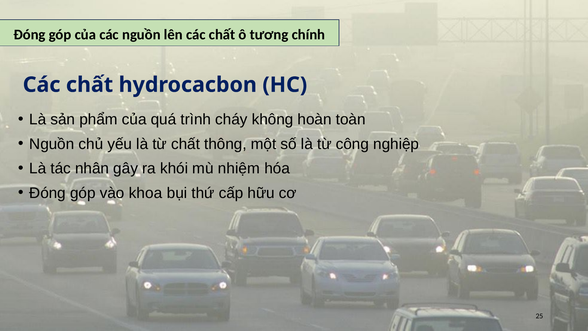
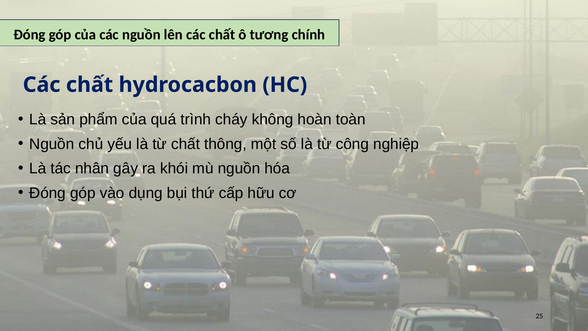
mù nhiệm: nhiệm -> nguồn (239, 168)
khoa: khoa -> dụng (146, 193)
